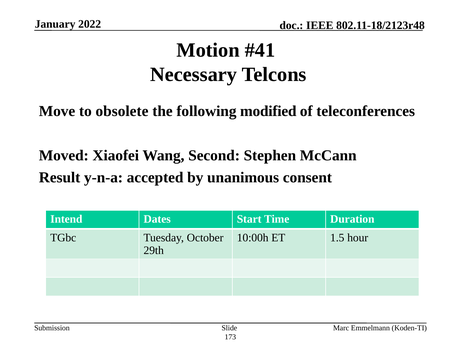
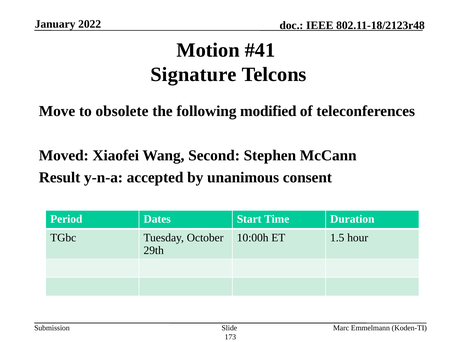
Necessary: Necessary -> Signature (194, 74)
Intend: Intend -> Period (66, 220)
